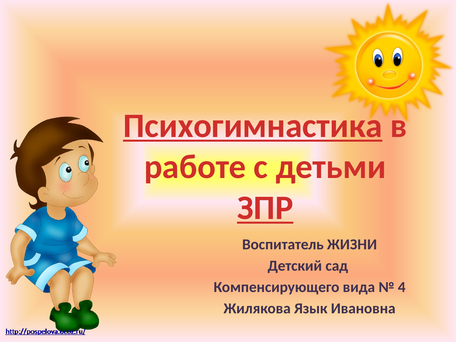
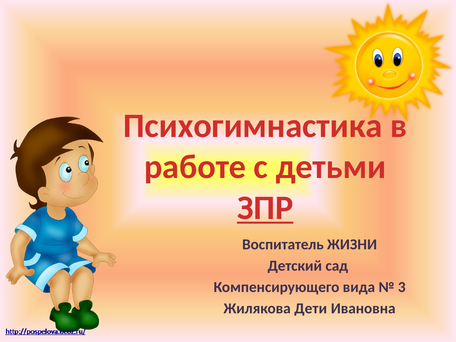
Психогимнастика underline: present -> none (253, 126)
4: 4 -> 3 (402, 287)
Язык: Язык -> Дети (311, 308)
